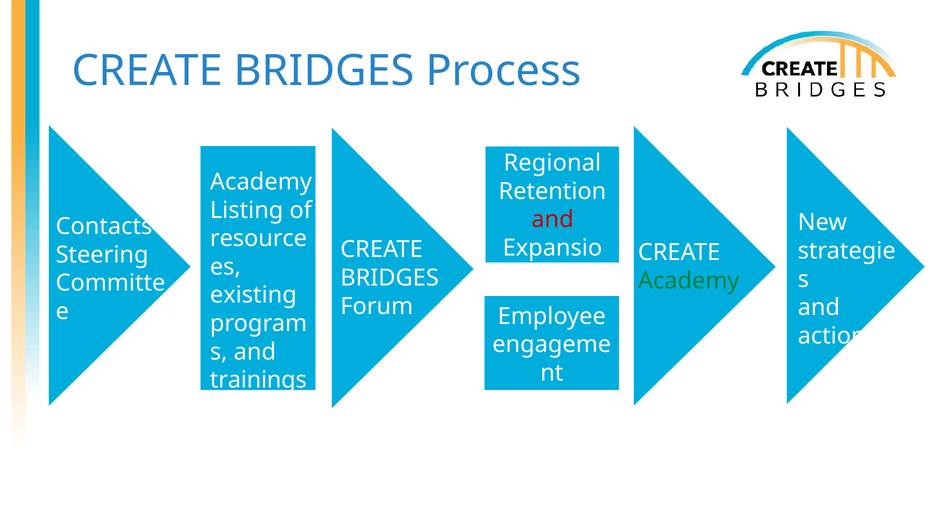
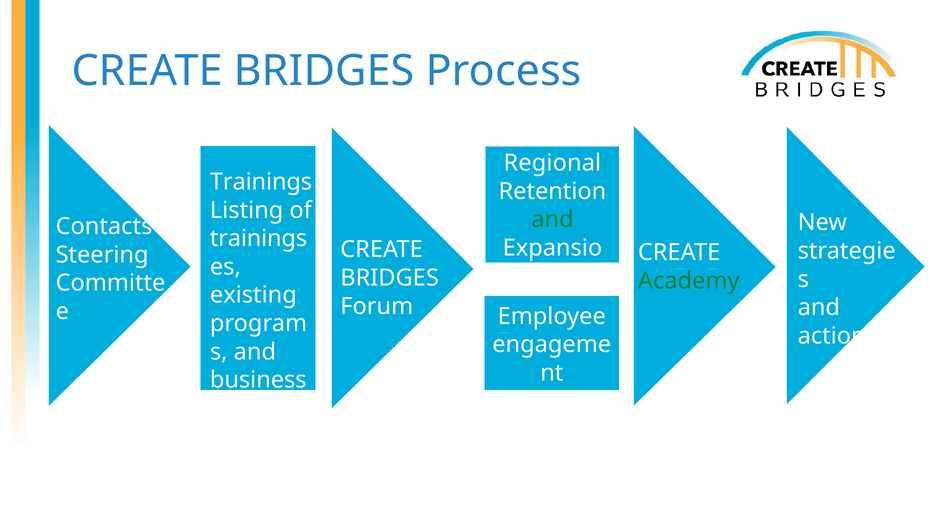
Academy: Academy -> Trainings (261, 182)
and colour: red -> green (553, 220)
resource: resource -> trainings (259, 239)
trainings: trainings -> business (258, 380)
